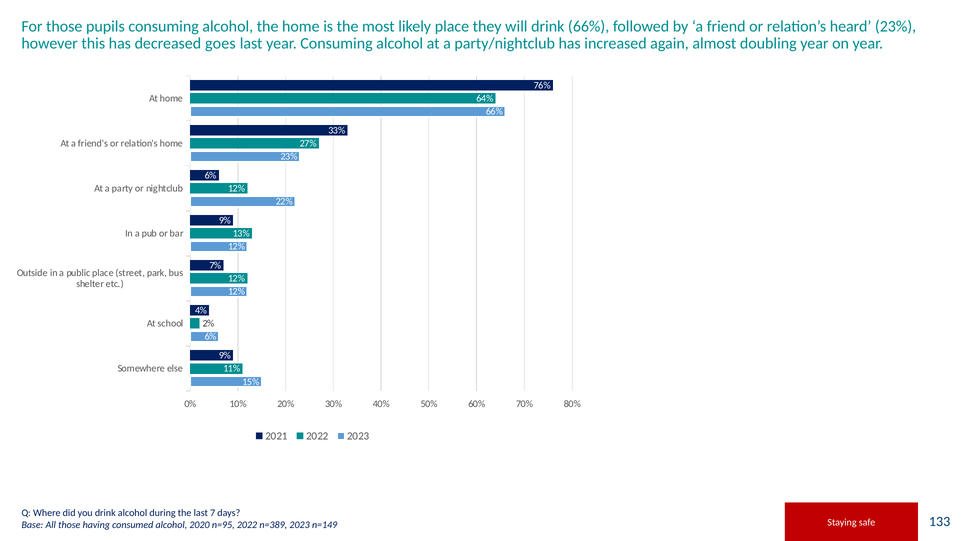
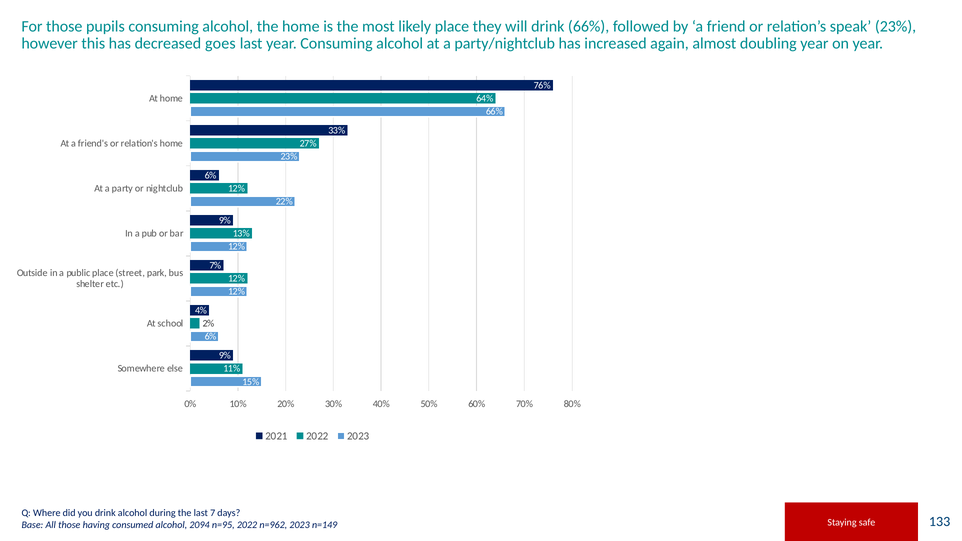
heard: heard -> speak (851, 26)
2020: 2020 -> 2094 (200, 525)
n=389: n=389 -> n=962 (273, 525)
